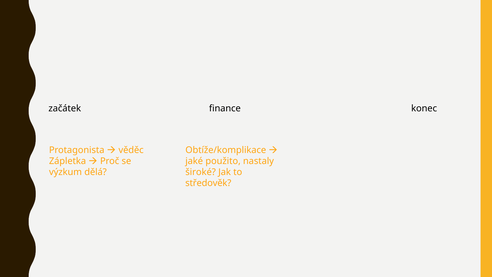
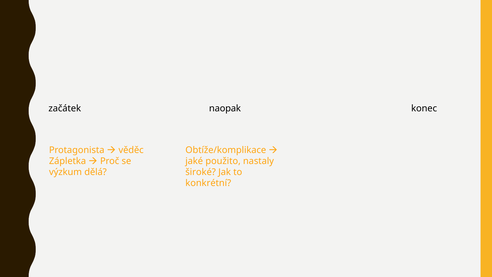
finance: finance -> naopak (225, 108)
středověk: středověk -> konkrétní (208, 183)
